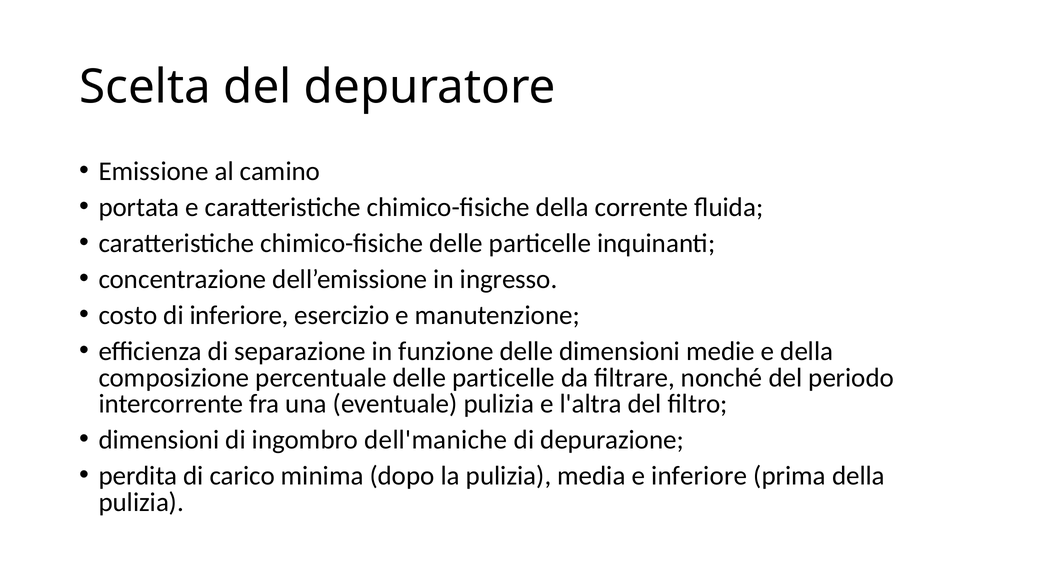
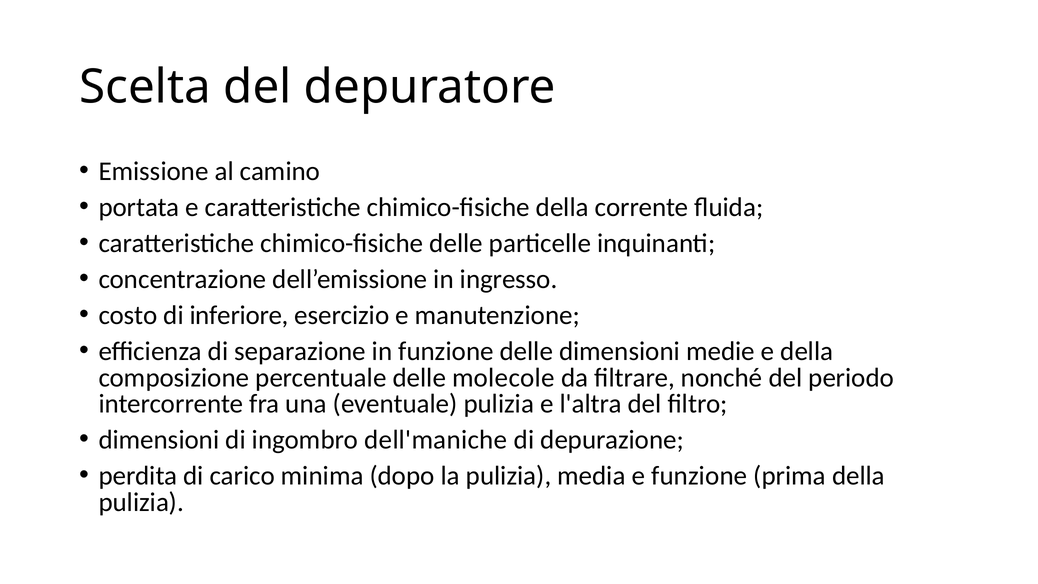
percentuale delle particelle: particelle -> molecole (503, 378)
e inferiore: inferiore -> funzione (699, 476)
